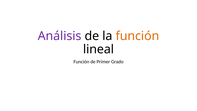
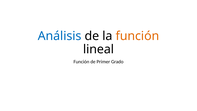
Análisis colour: purple -> blue (60, 36)
